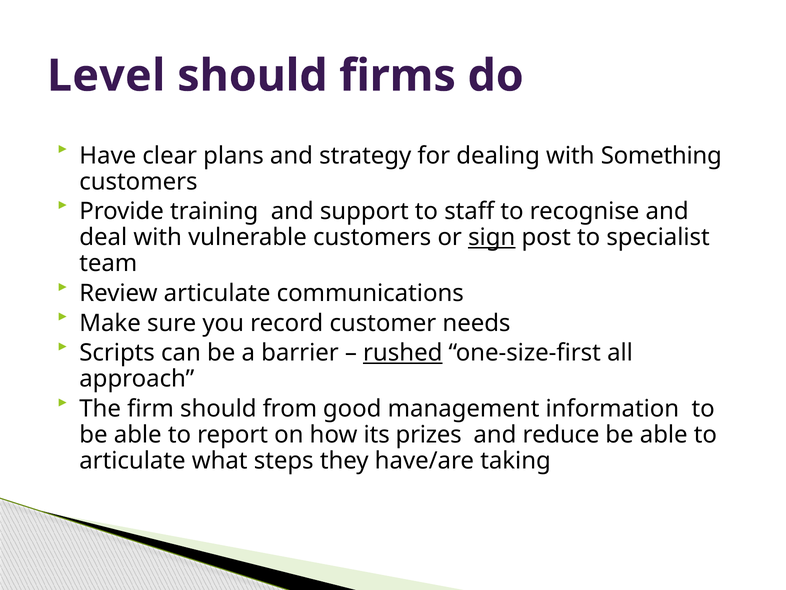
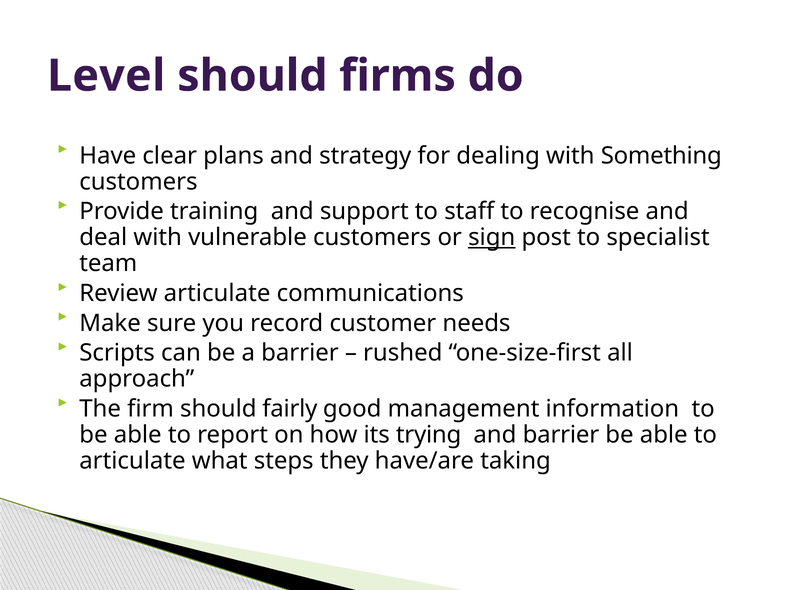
rushed underline: present -> none (403, 353)
from: from -> fairly (290, 408)
prizes: prizes -> trying (429, 434)
and reduce: reduce -> barrier (561, 434)
